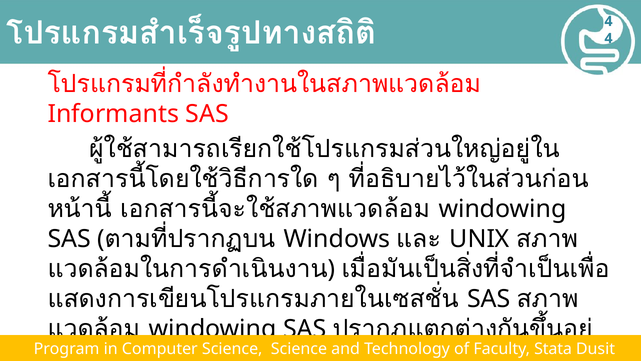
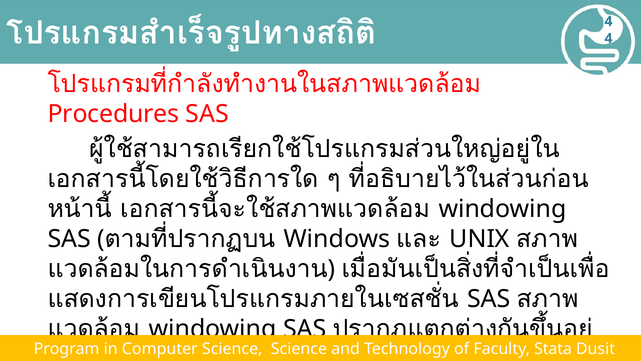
Informants: Informants -> Procedures (113, 114)
